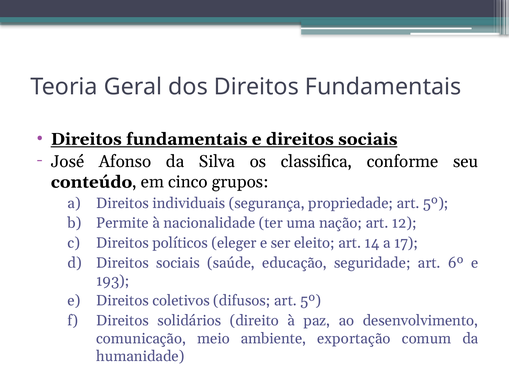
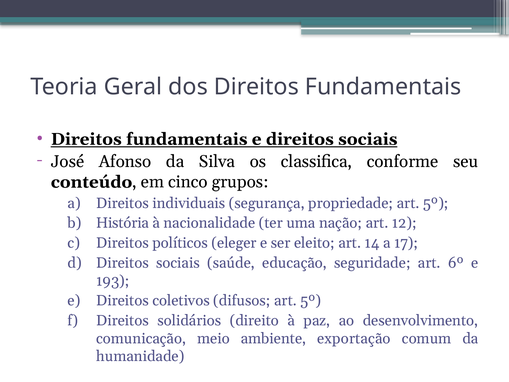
Permite: Permite -> História (123, 223)
